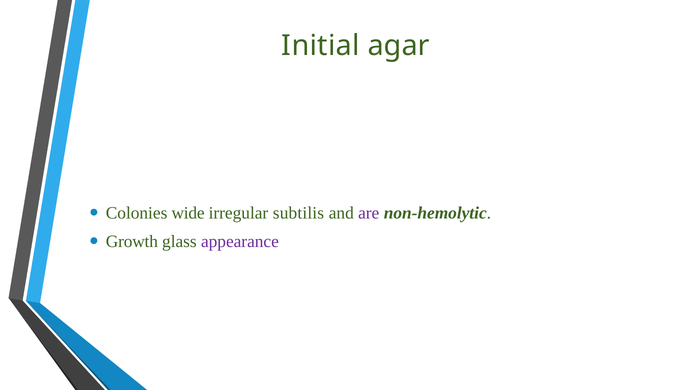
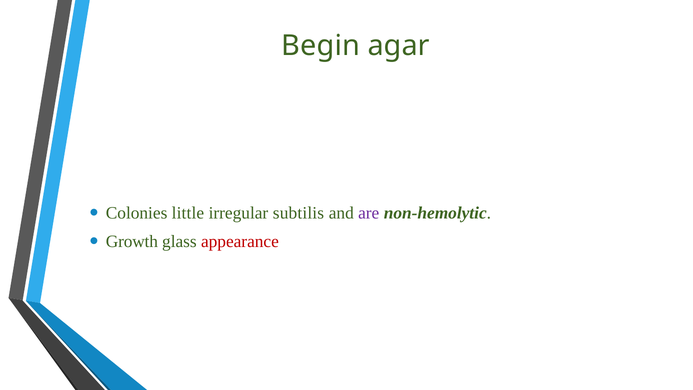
Initial: Initial -> Begin (321, 46)
wide: wide -> little (188, 213)
appearance colour: purple -> red (240, 242)
